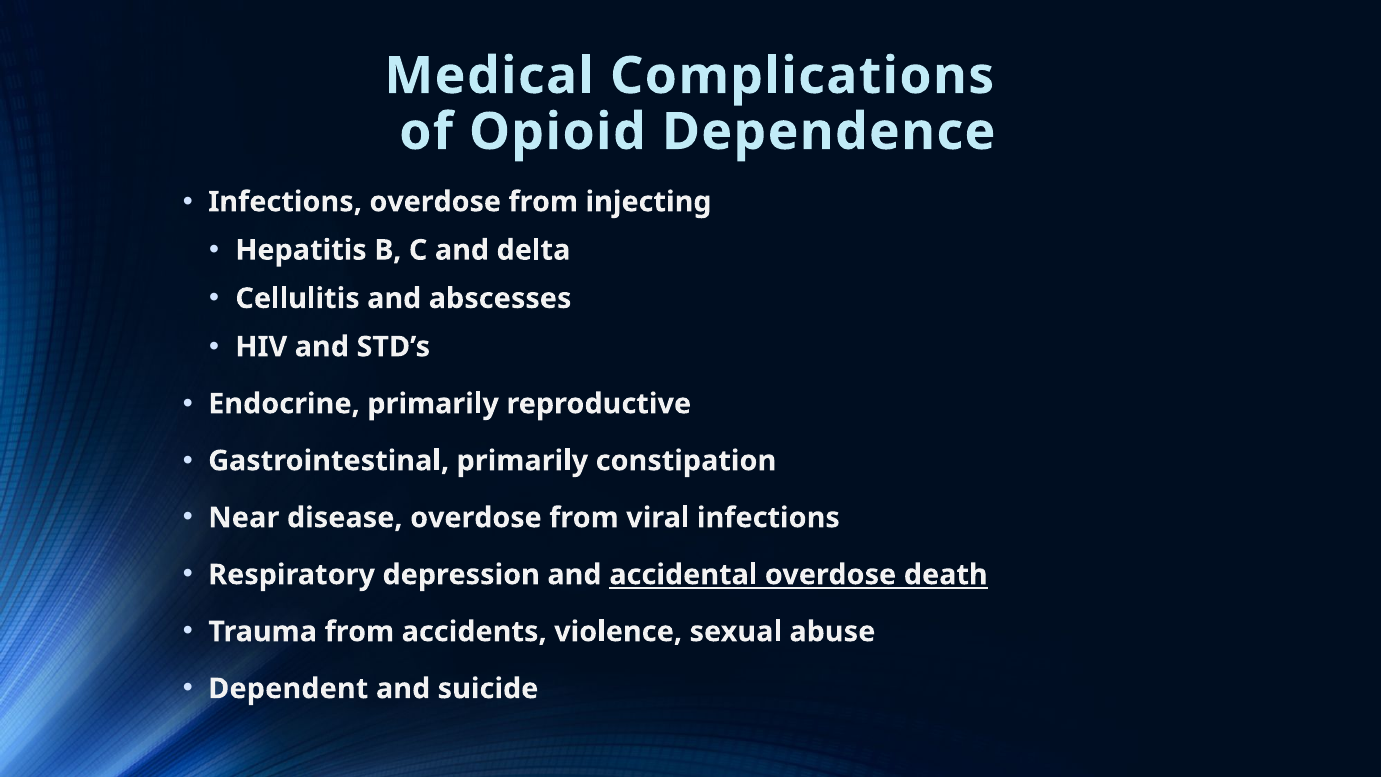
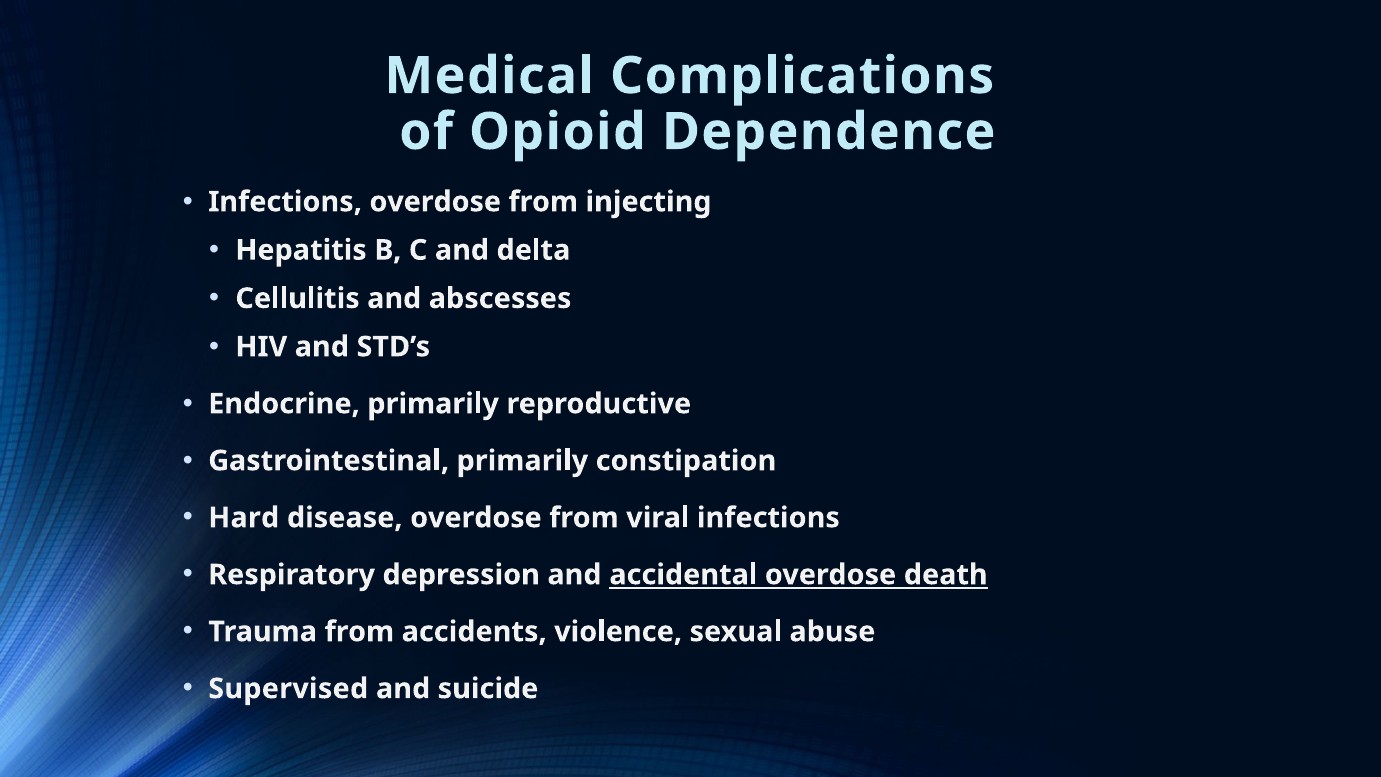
Near: Near -> Hard (244, 518)
Dependent: Dependent -> Supervised (288, 689)
